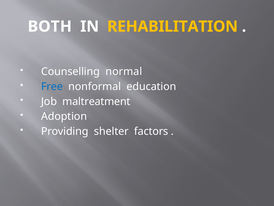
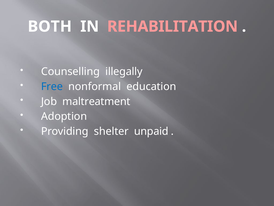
REHABILITATION colour: yellow -> pink (173, 26)
normal: normal -> illegally (124, 71)
factors: factors -> unpaid (151, 131)
